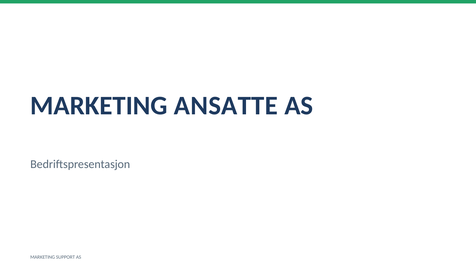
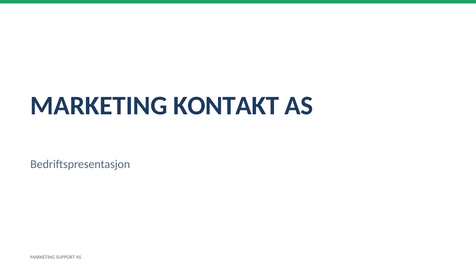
ANSATTE: ANSATTE -> KONTAKT (226, 106)
